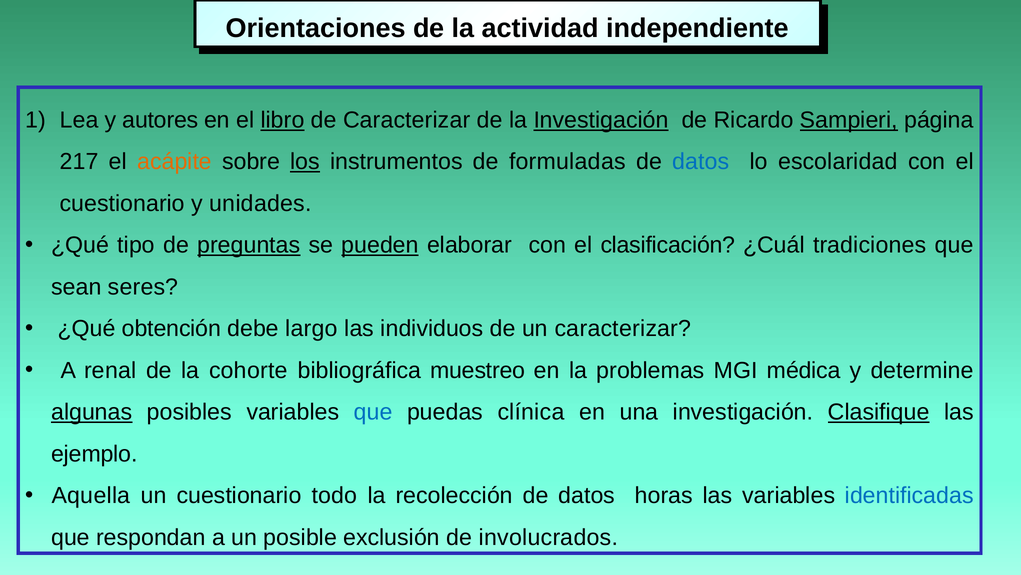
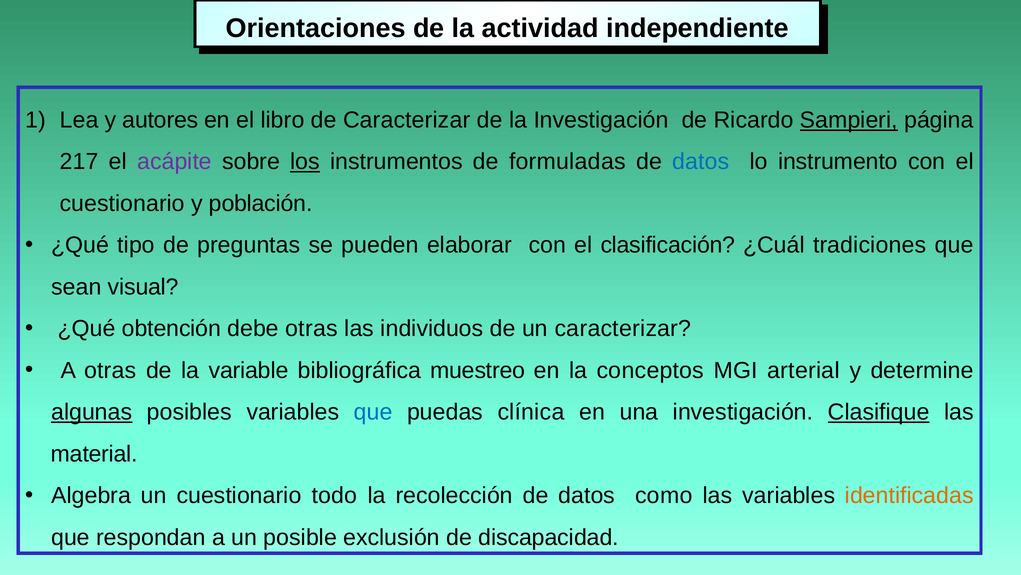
libro underline: present -> none (283, 120)
Investigación underline: present -> none (601, 120)
acápite colour: orange -> purple (174, 162)
escolaridad: escolaridad -> instrumento (838, 162)
unidades: unidades -> población (261, 203)
preguntas underline: present -> none (249, 245)
pueden underline: present -> none (380, 245)
seres: seres -> visual (143, 287)
debe largo: largo -> otras (312, 328)
A renal: renal -> otras (110, 370)
cohorte: cohorte -> variable (249, 370)
problemas: problemas -> conceptos (650, 370)
médica: médica -> arterial (804, 370)
ejemplo: ejemplo -> material (94, 453)
Aquella: Aquella -> Algebra (91, 495)
horas: horas -> como (664, 495)
identificadas colour: blue -> orange (909, 495)
involucrados: involucrados -> discapacidad (549, 537)
